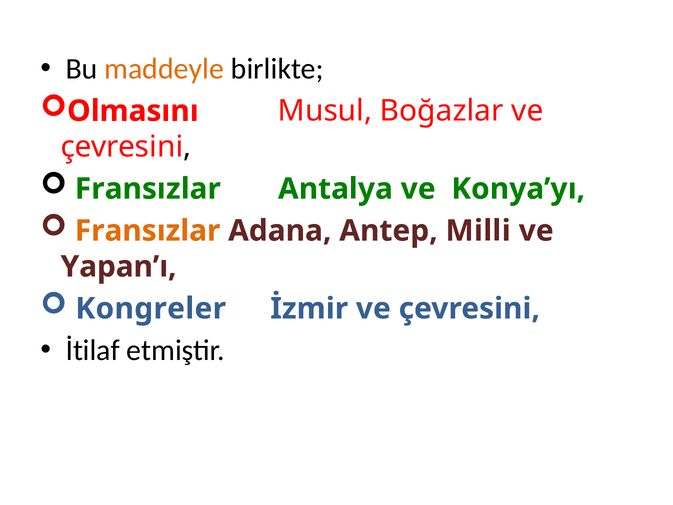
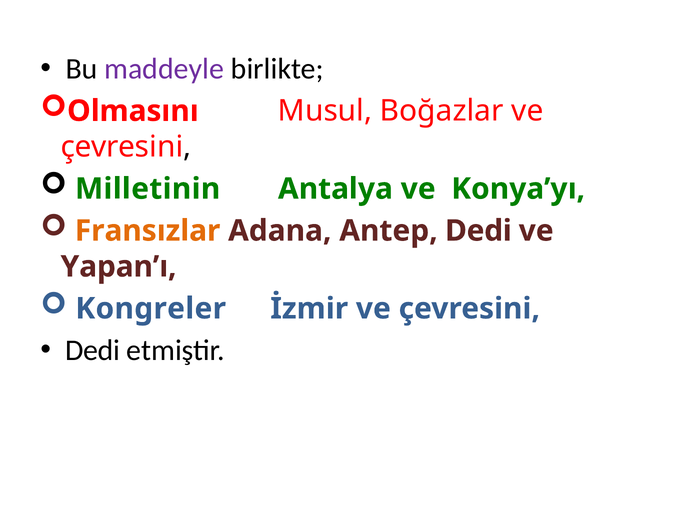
maddeyle colour: orange -> purple (164, 69)
Fransızlar: Fransızlar -> Milletinin (148, 189)
Antep Milli: Milli -> Dedi (478, 231)
İtilaf: İtilaf -> Dedi (93, 350)
